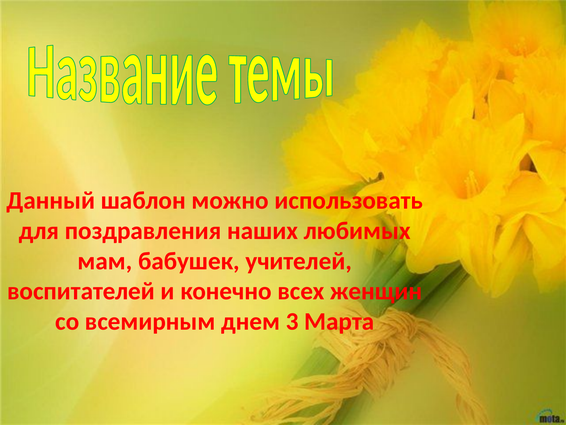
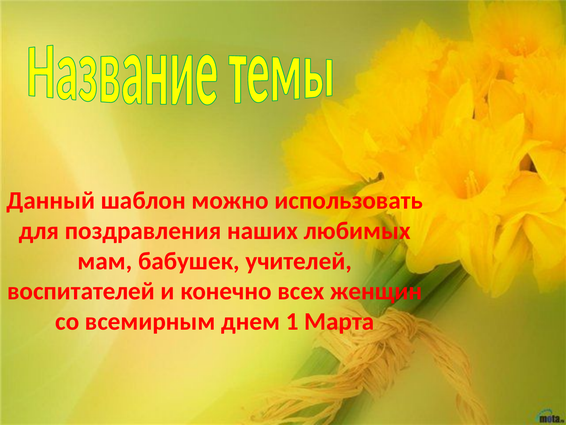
3: 3 -> 1 (292, 321)
